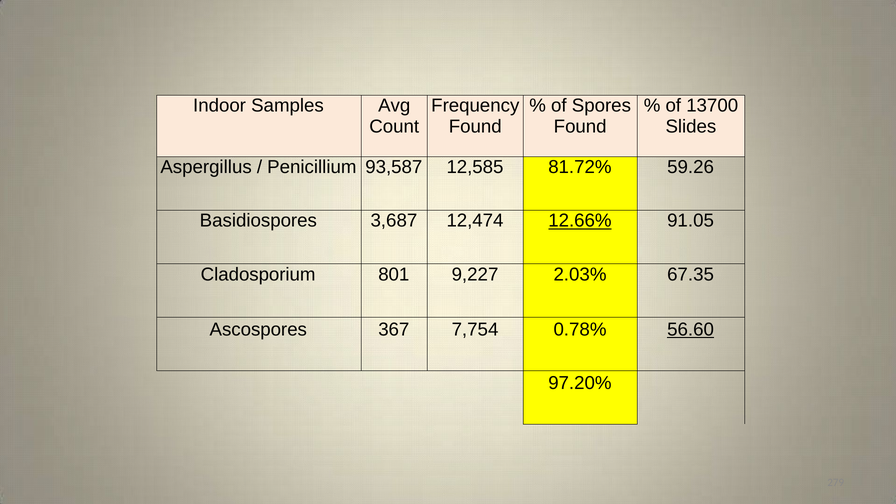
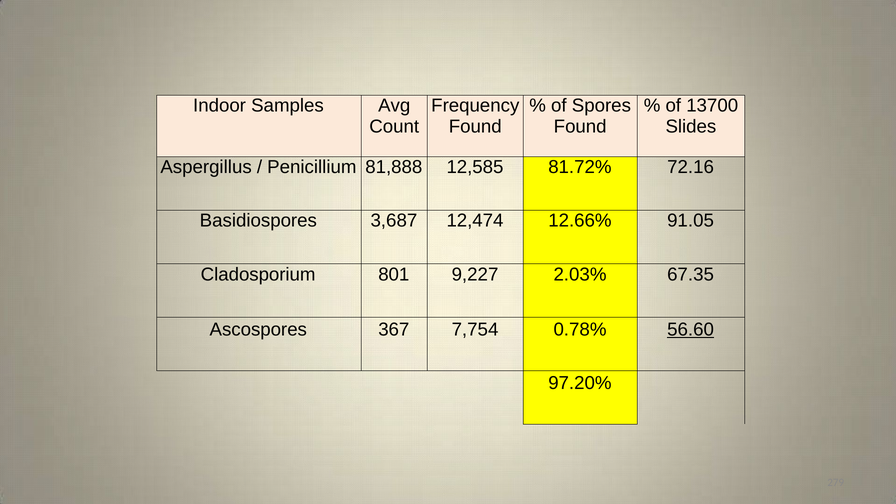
93,587: 93,587 -> 81,888 (394, 167)
59.26: 59.26 -> 72.16 (691, 167)
12.66% underline: present -> none (580, 221)
